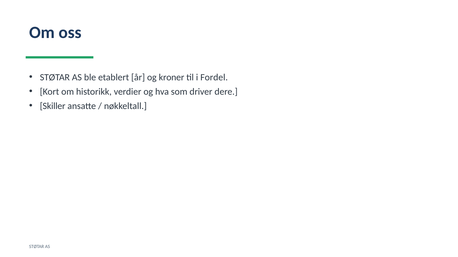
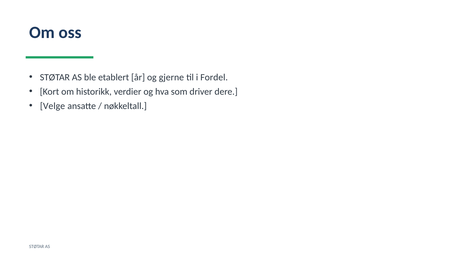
kroner: kroner -> gjerne (171, 78)
Skiller: Skiller -> Velge (53, 106)
